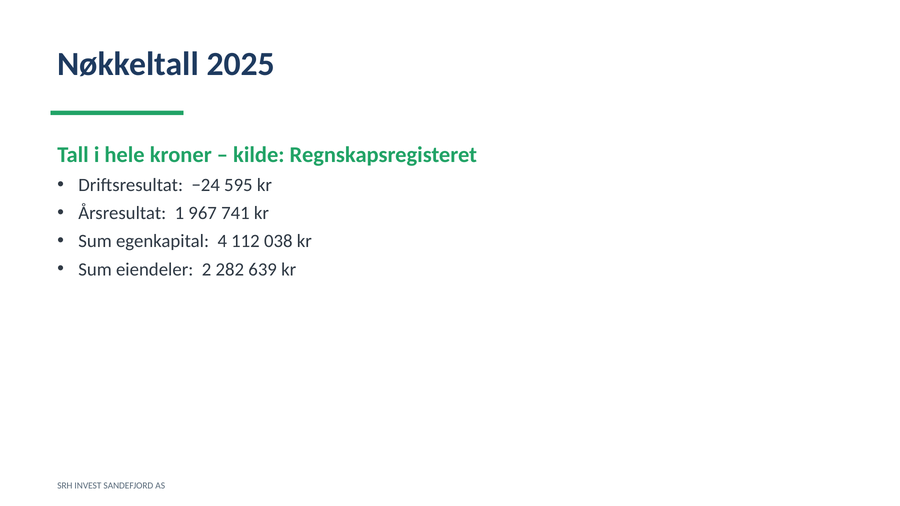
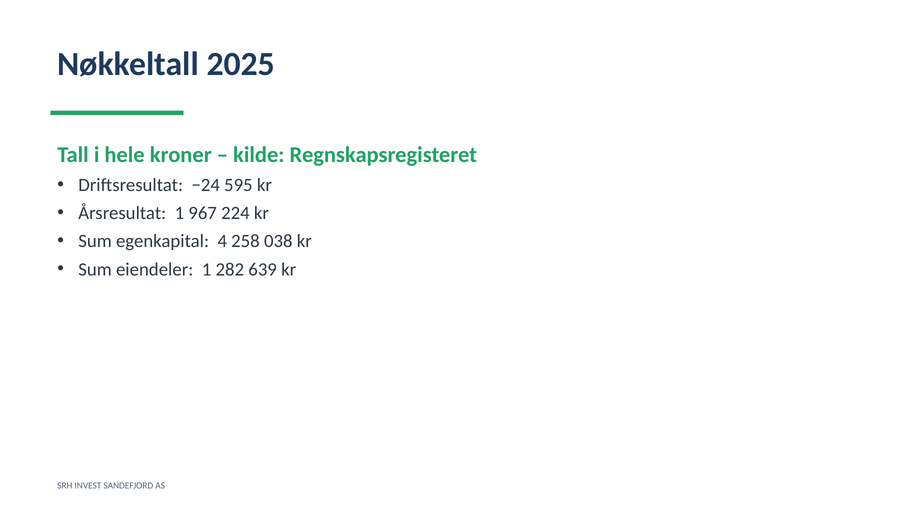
741: 741 -> 224 (235, 213)
112: 112 -> 258 (245, 241)
eiendeler 2: 2 -> 1 (207, 269)
